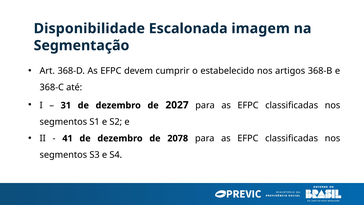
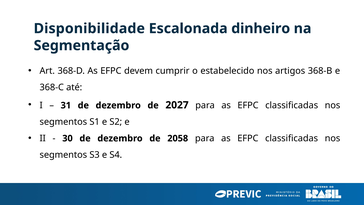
imagem: imagem -> dinheiro (261, 28)
41: 41 -> 30 (68, 138)
2078: 2078 -> 2058 (178, 138)
